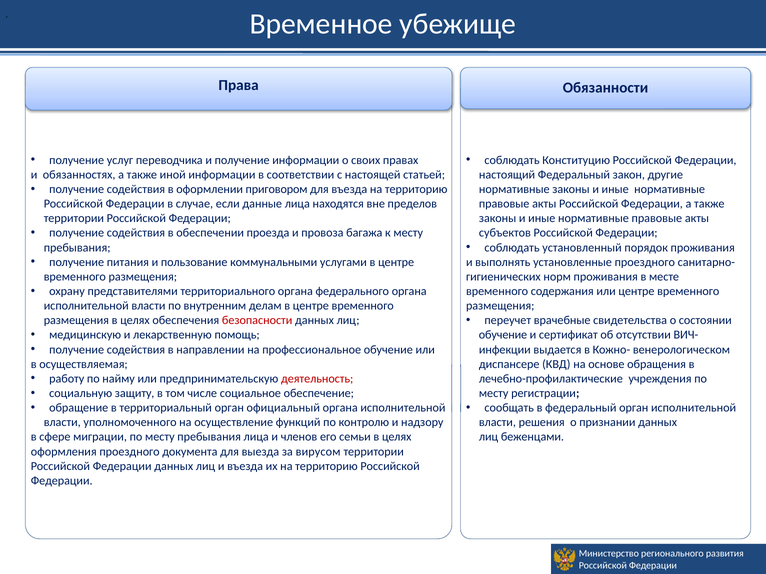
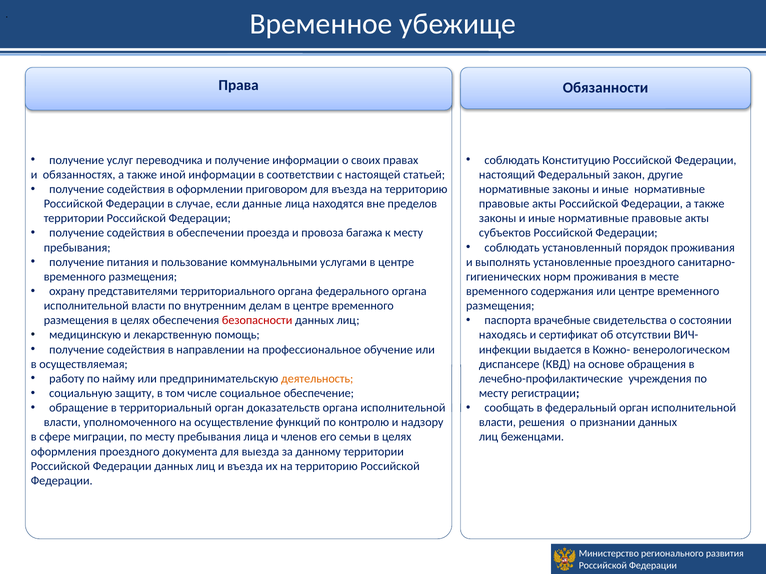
переучет: переучет -> паспорта (508, 321)
обучение: обучение -> находясь (503, 335)
деятельность colour: red -> orange (317, 379)
официальный: официальный -> доказательств (283, 408)
вирусом: вирусом -> данному (318, 452)
